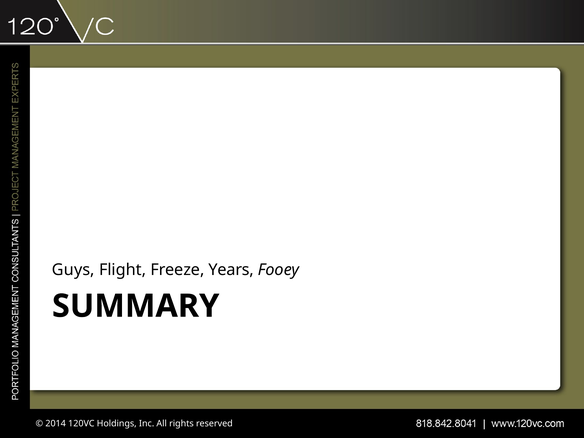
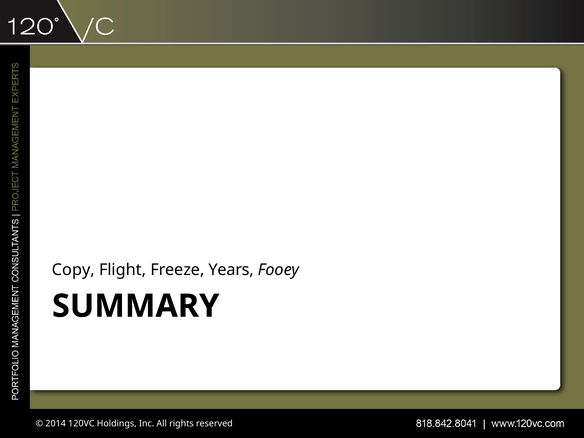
Guys: Guys -> Copy (73, 270)
